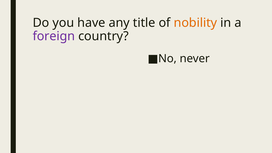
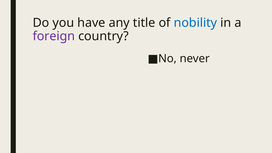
nobility colour: orange -> blue (195, 23)
